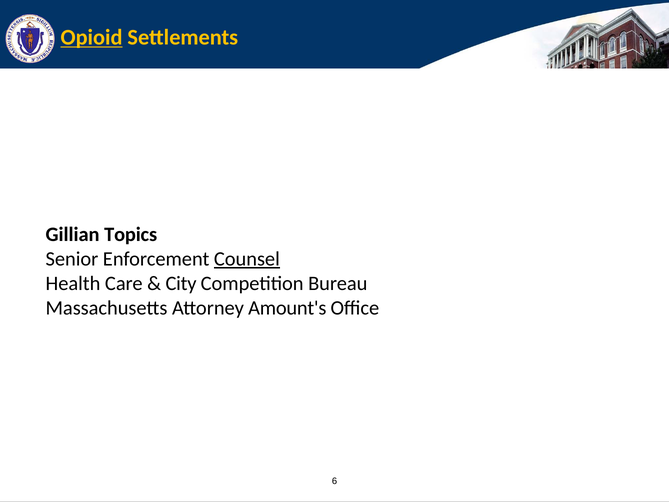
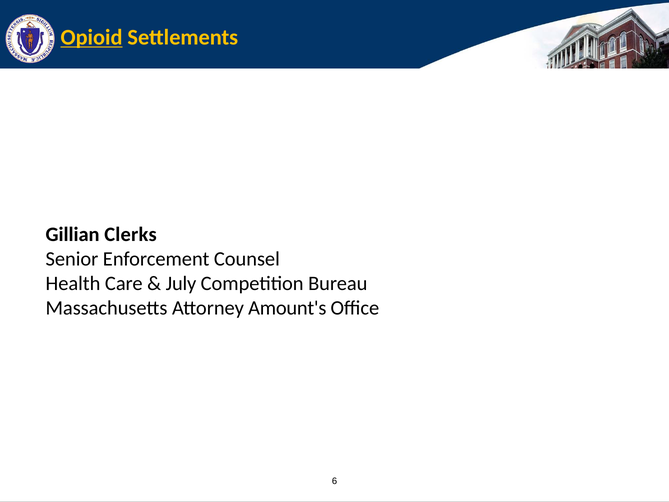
Topics: Topics -> Clerks (130, 234)
Counsel underline: present -> none (247, 259)
City: City -> July (181, 283)
